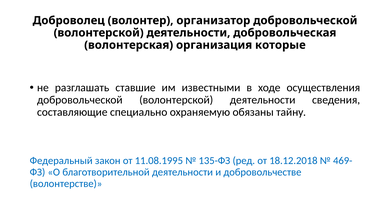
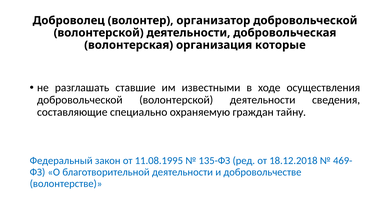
обязаны: обязаны -> граждан (253, 112)
